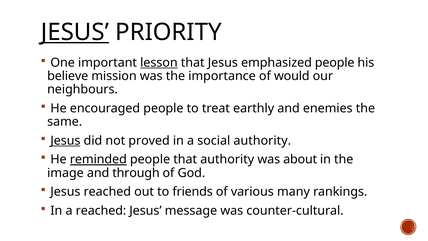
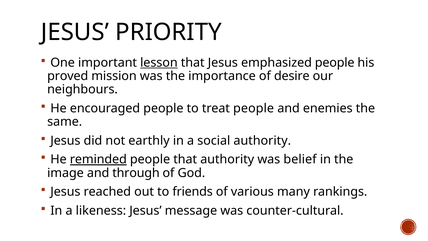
JESUS underline: present -> none (75, 32)
believe: believe -> proved (68, 76)
would: would -> desire (292, 76)
treat earthly: earthly -> people (254, 108)
Jesus underline: present -> none (65, 140)
proved: proved -> earthly (149, 140)
about: about -> belief (300, 159)
a reached: reached -> likeness (101, 210)
